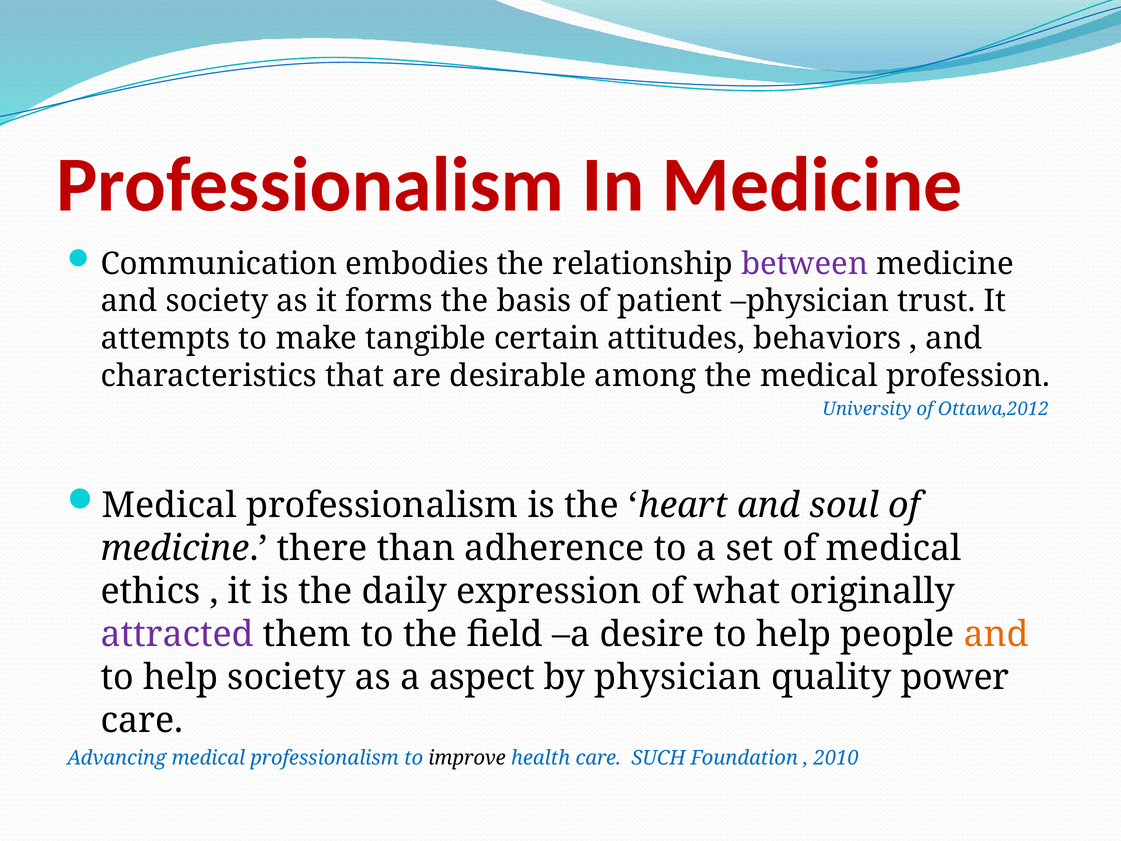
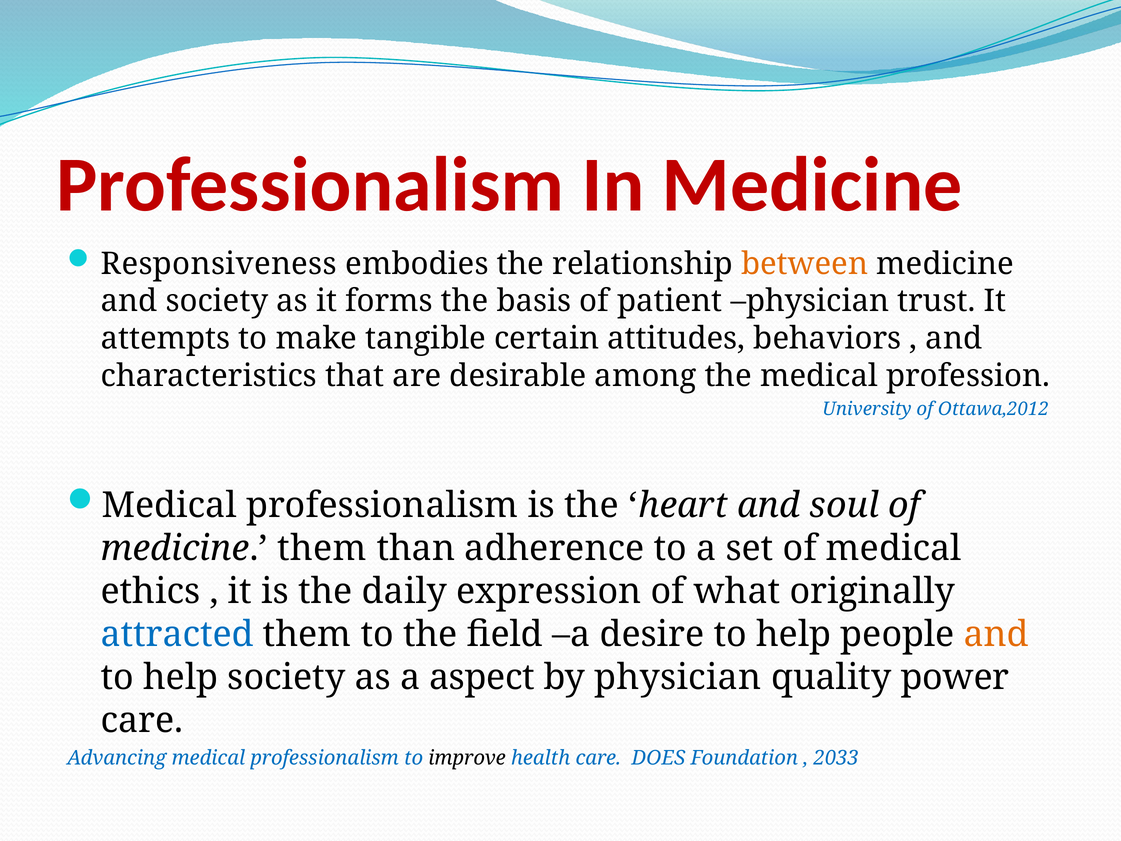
Communication: Communication -> Responsiveness (219, 264)
between colour: purple -> orange (805, 264)
medicine there: there -> them (322, 548)
attracted colour: purple -> blue (177, 634)
SUCH: SUCH -> DOES (658, 758)
2010: 2010 -> 2033 (836, 758)
